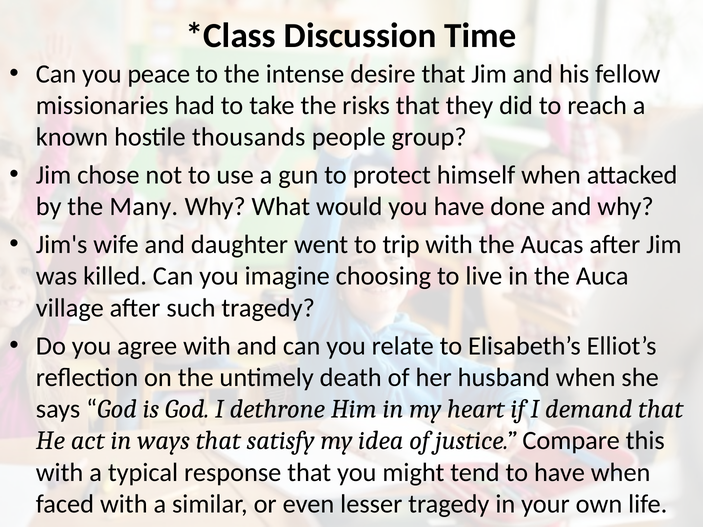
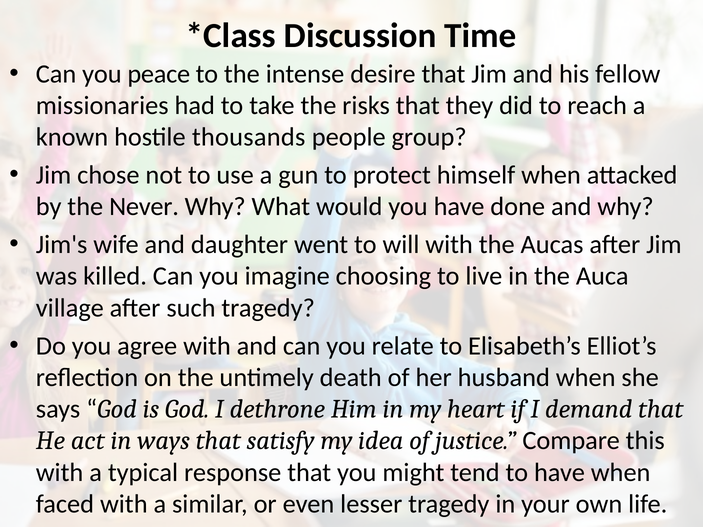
Many: Many -> Never (144, 207)
trip: trip -> will (401, 245)
